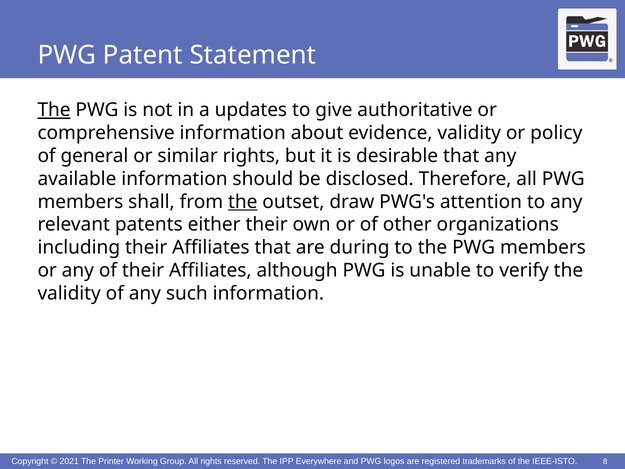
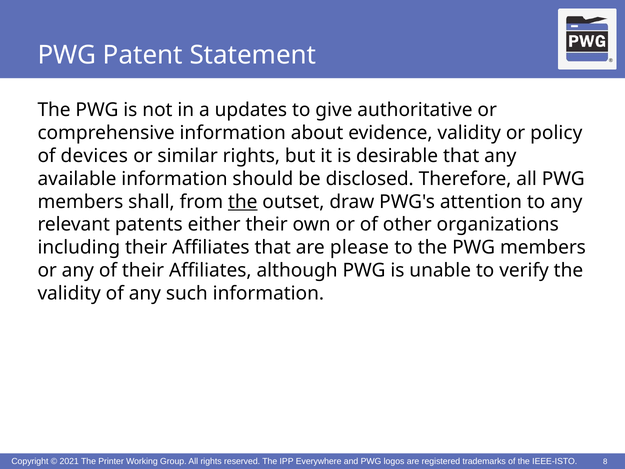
The underline: present -> none (54, 110)
general: general -> devices (94, 156)
during: during -> please (359, 247)
